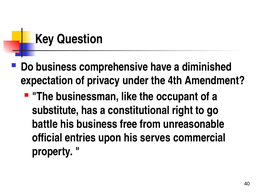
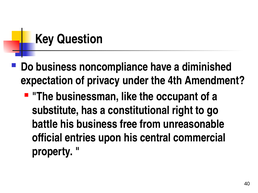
comprehensive: comprehensive -> noncompliance (114, 67)
serves: serves -> central (155, 138)
